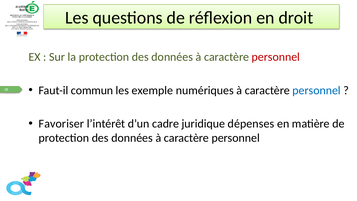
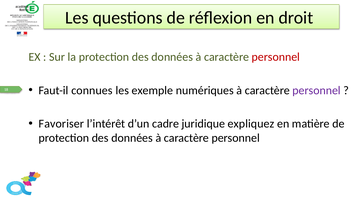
commun: commun -> connues (92, 90)
personnel colour: blue -> purple (317, 90)
dépenses: dépenses -> expliquez (251, 124)
